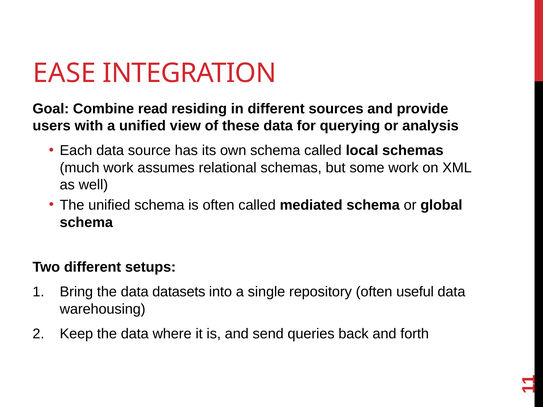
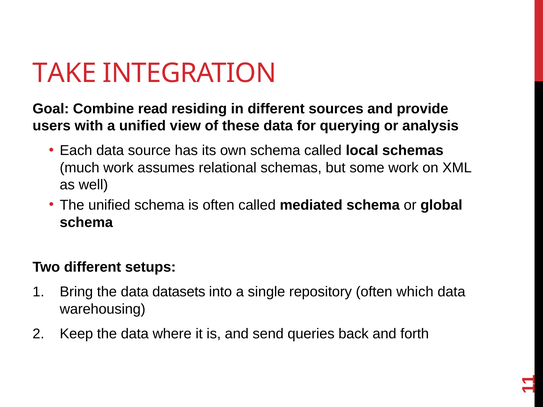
EASE: EASE -> TAKE (65, 73)
useful: useful -> which (415, 292)
